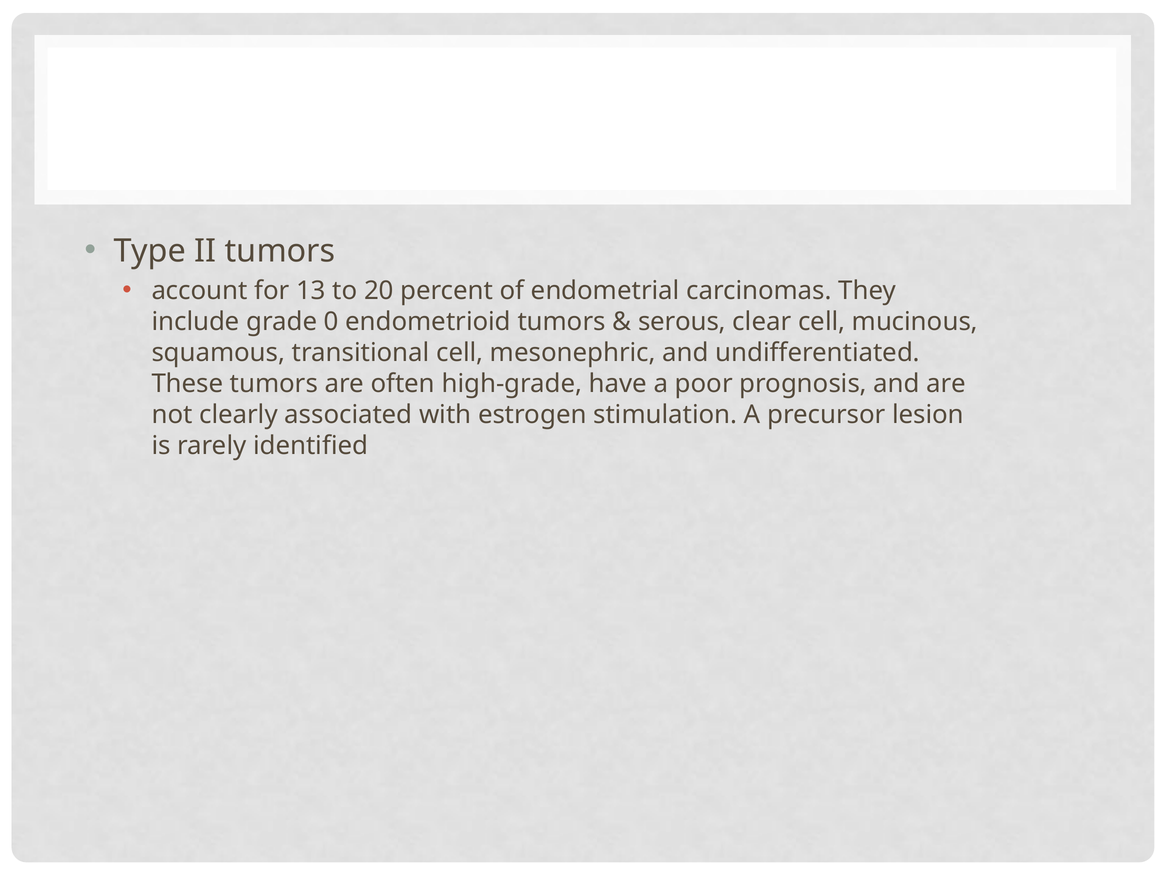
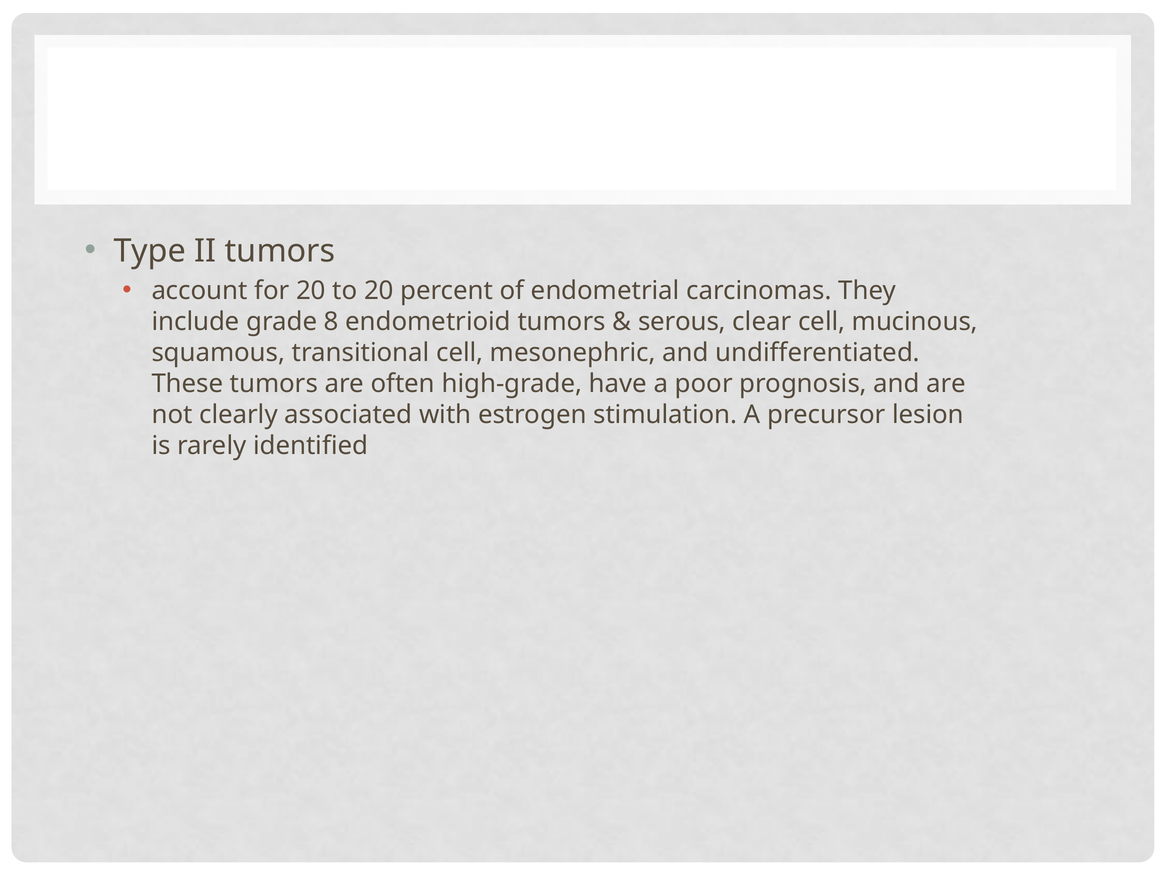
for 13: 13 -> 20 (311, 291)
0: 0 -> 8 (331, 322)
